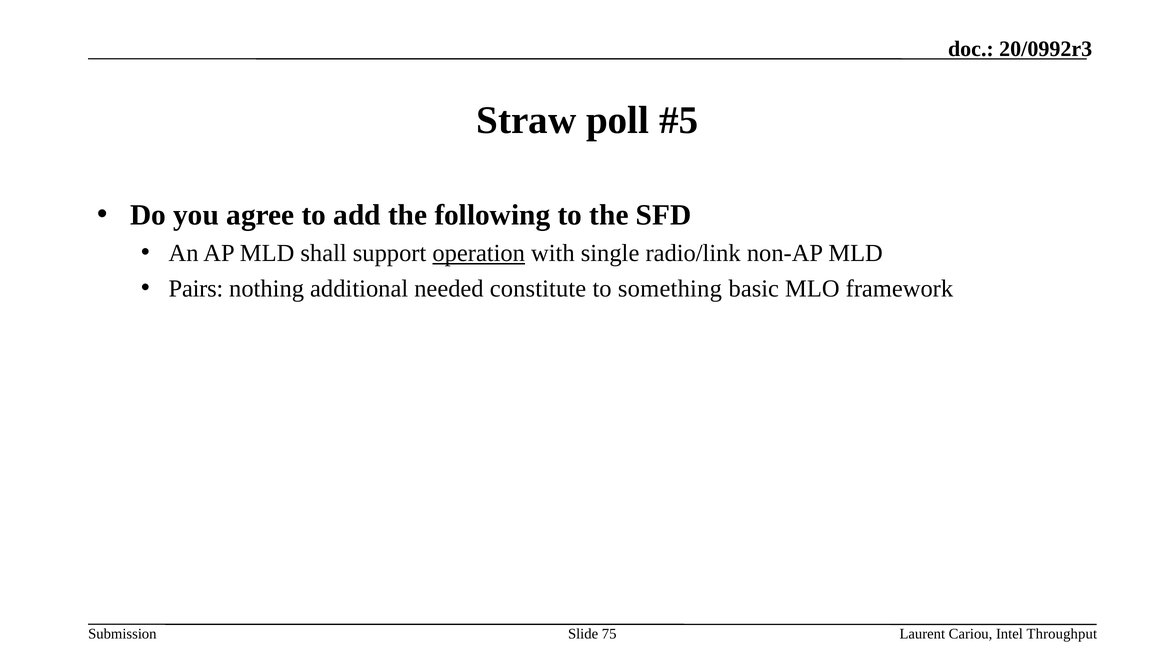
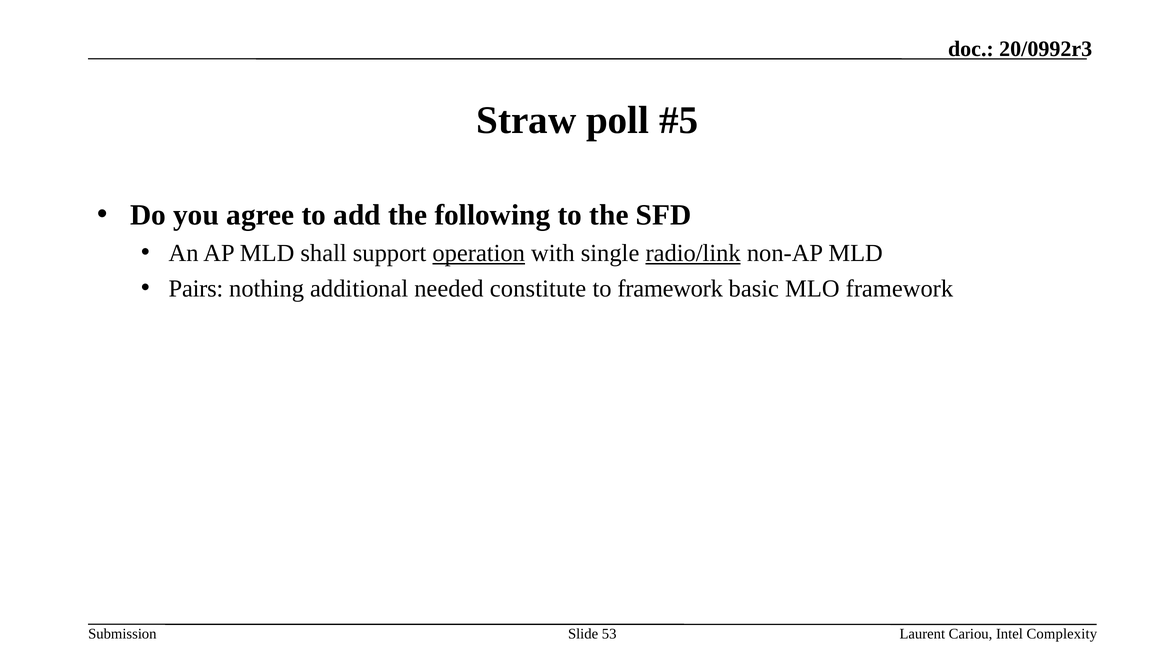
radio/link underline: none -> present (693, 253)
to something: something -> framework (670, 289)
75: 75 -> 53 (609, 634)
Throughput: Throughput -> Complexity (1062, 634)
